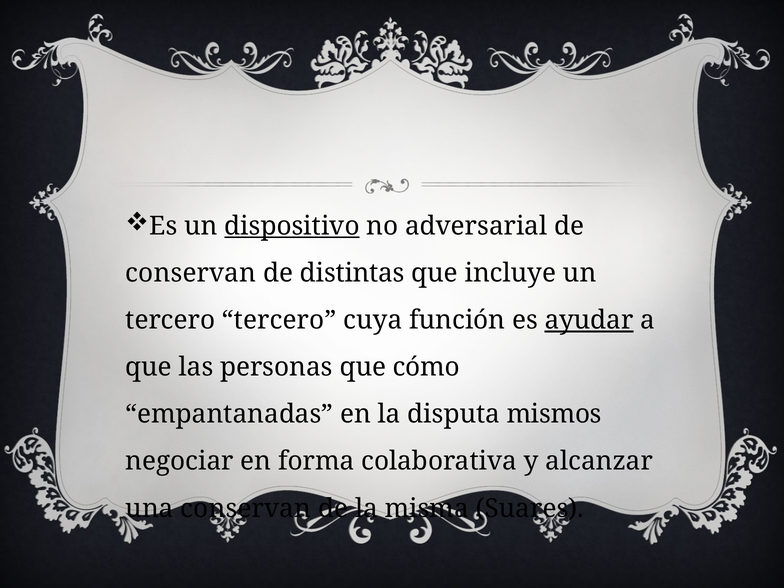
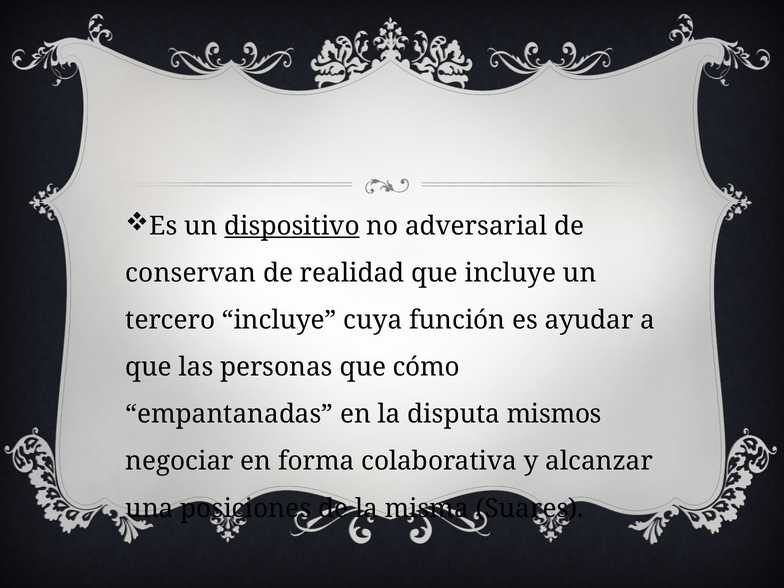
distintas: distintas -> realidad (352, 273)
tercero tercero: tercero -> incluye (279, 320)
ayudar underline: present -> none (589, 320)
una conservan: conservan -> posiciones (246, 508)
